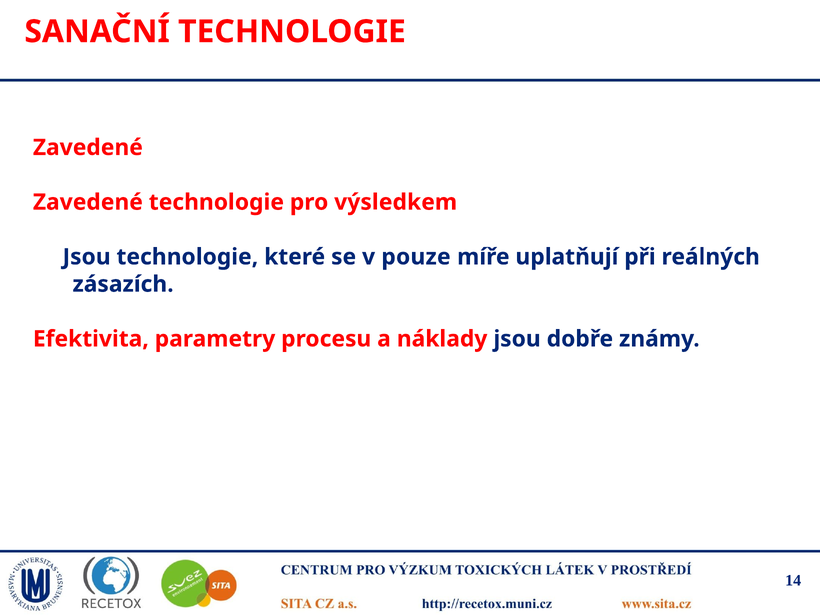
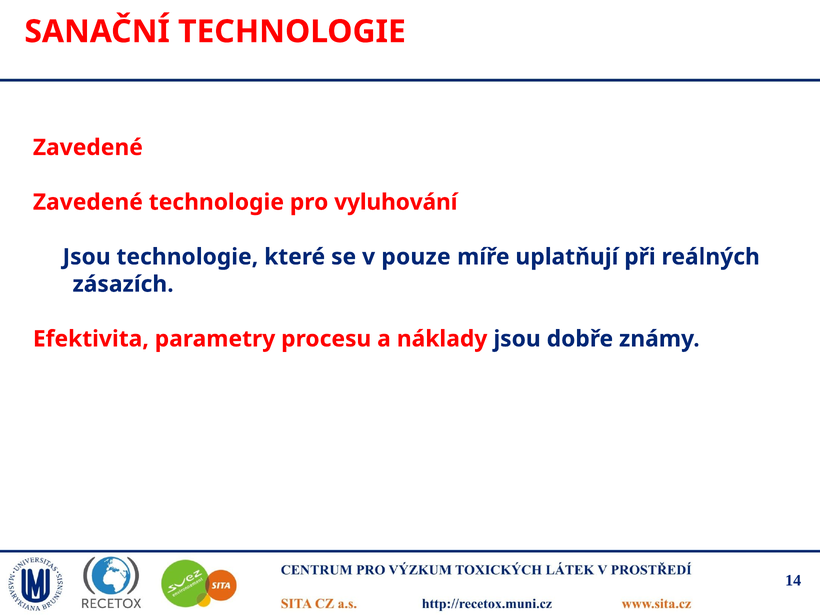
výsledkem: výsledkem -> vyluhování (396, 202)
